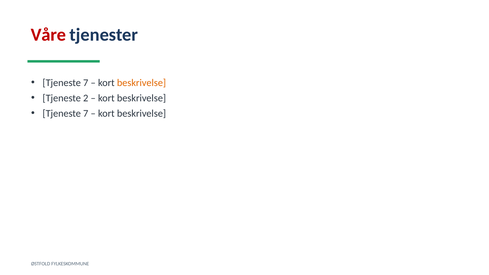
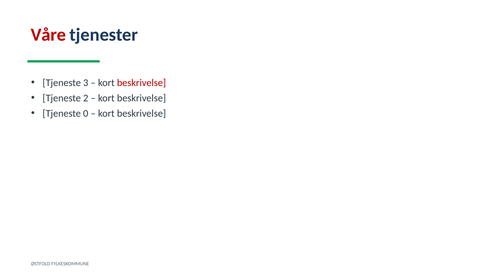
7: 7 -> 3 (86, 83)
beskrivelse colour: orange -> red (141, 83)
7: 7 -> 0 (86, 113)
